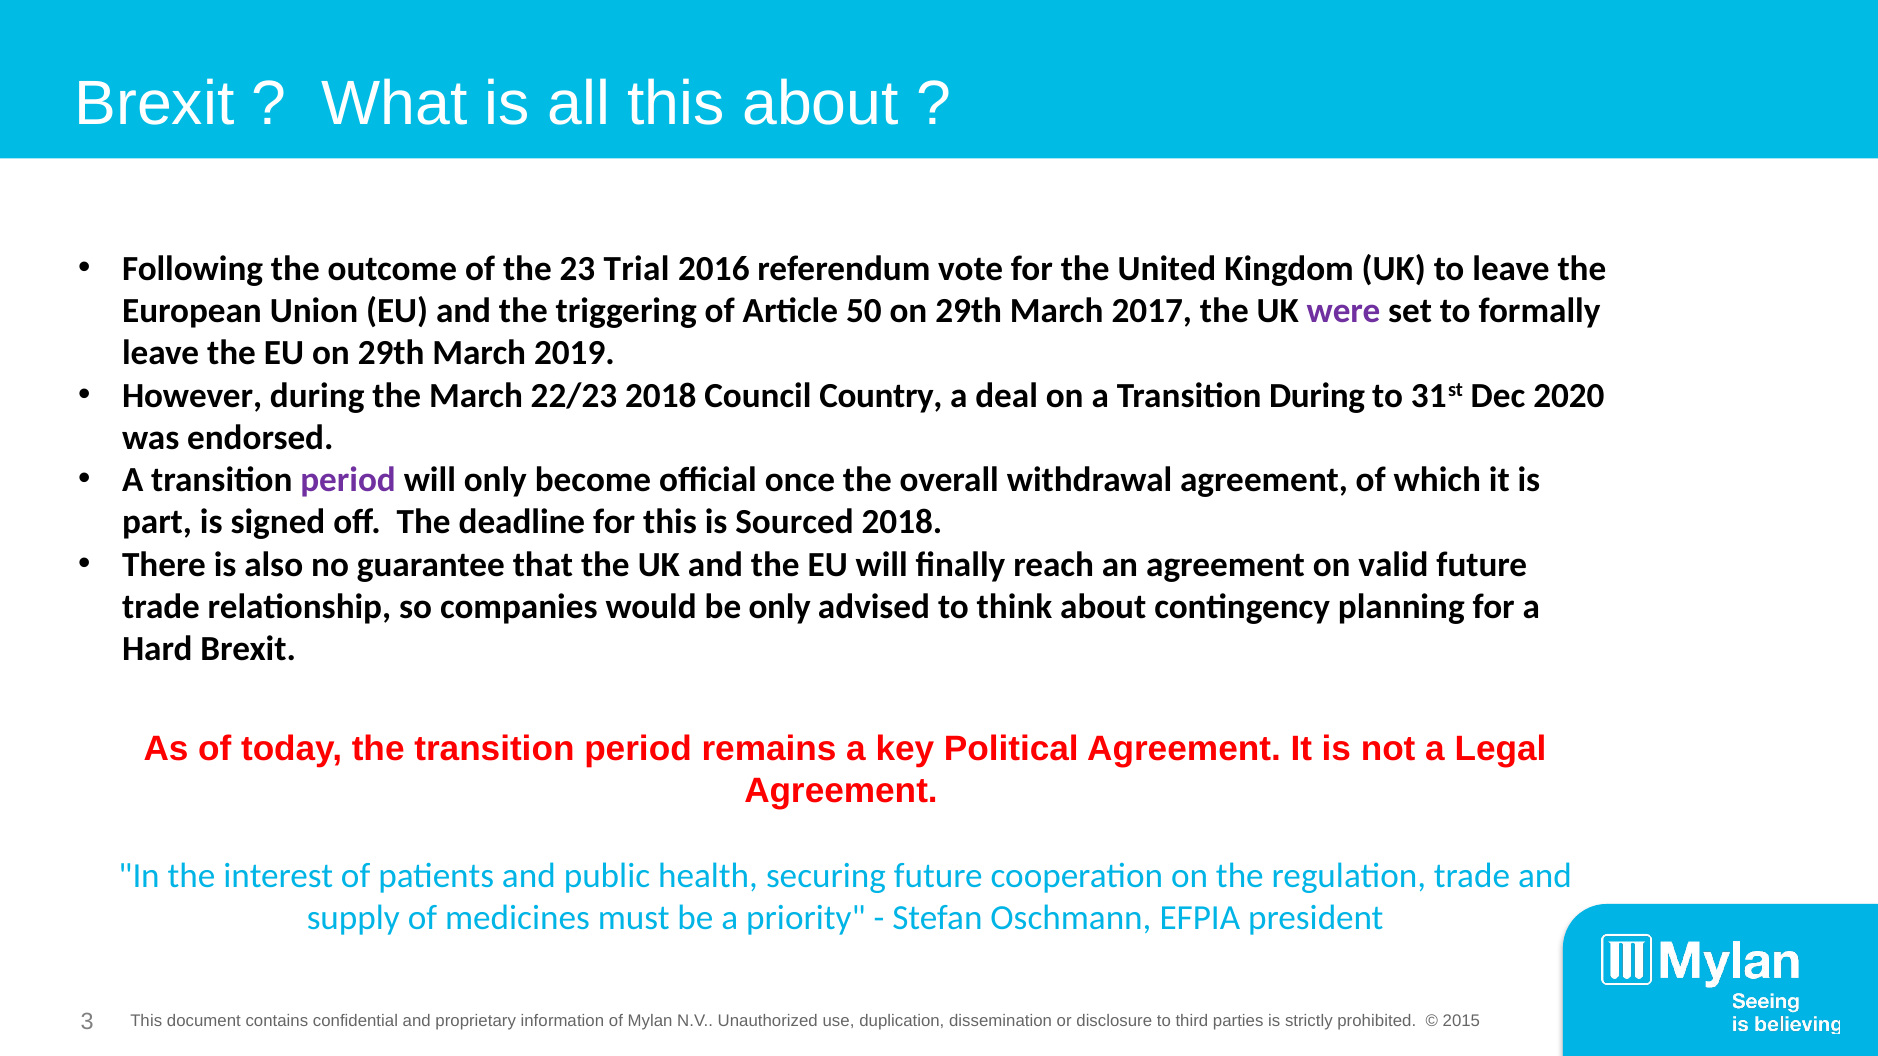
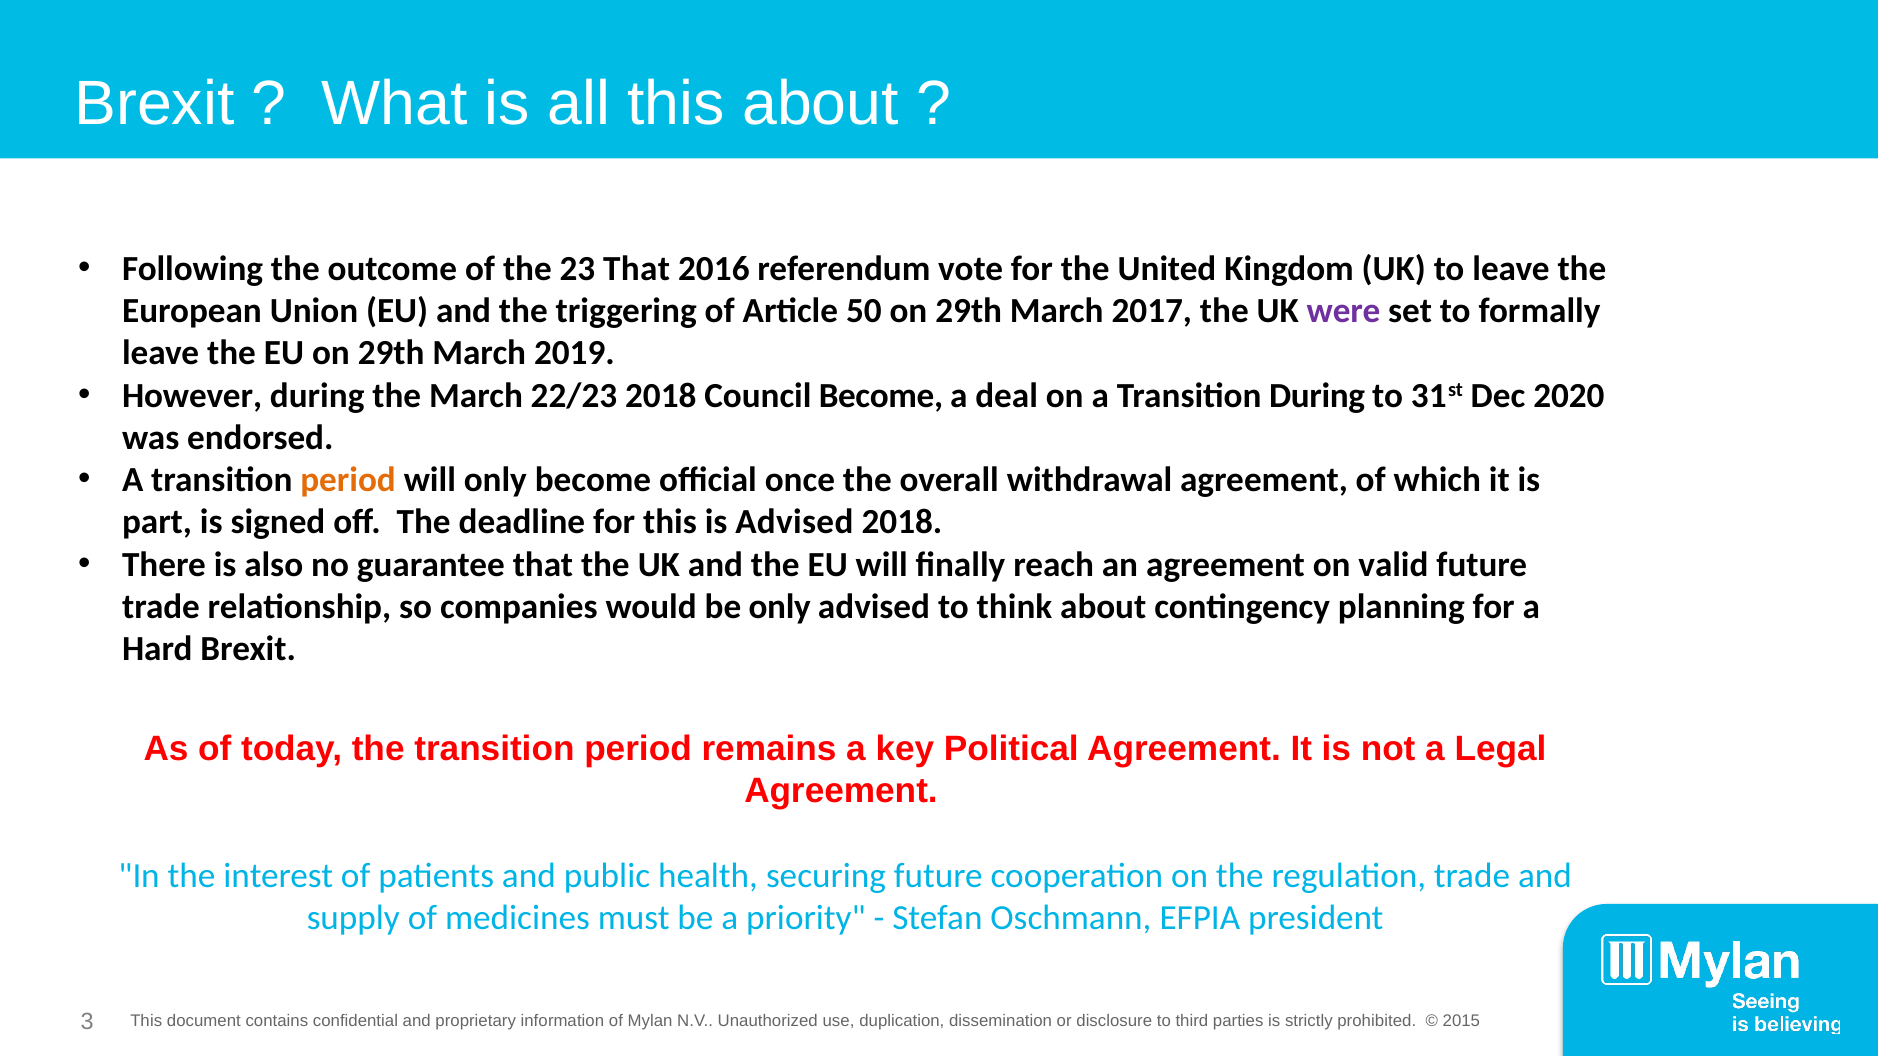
23 Trial: Trial -> That (637, 269)
Council Country: Country -> Become (881, 396)
period colour: purple -> orange (348, 480)
is Sourced: Sourced -> Advised (794, 522)
